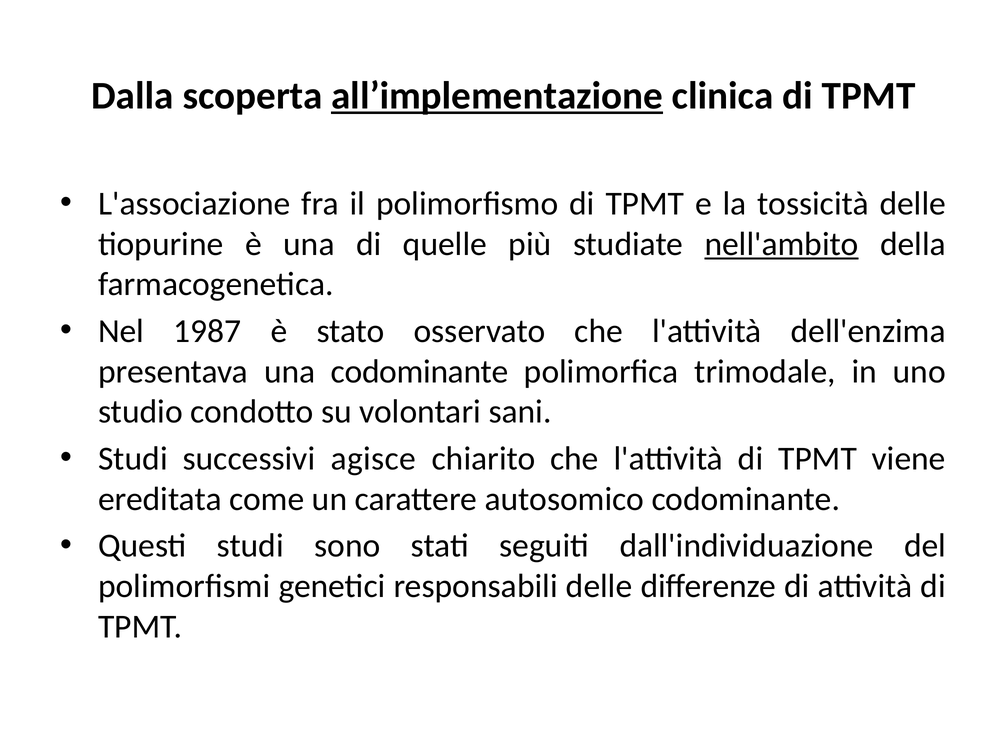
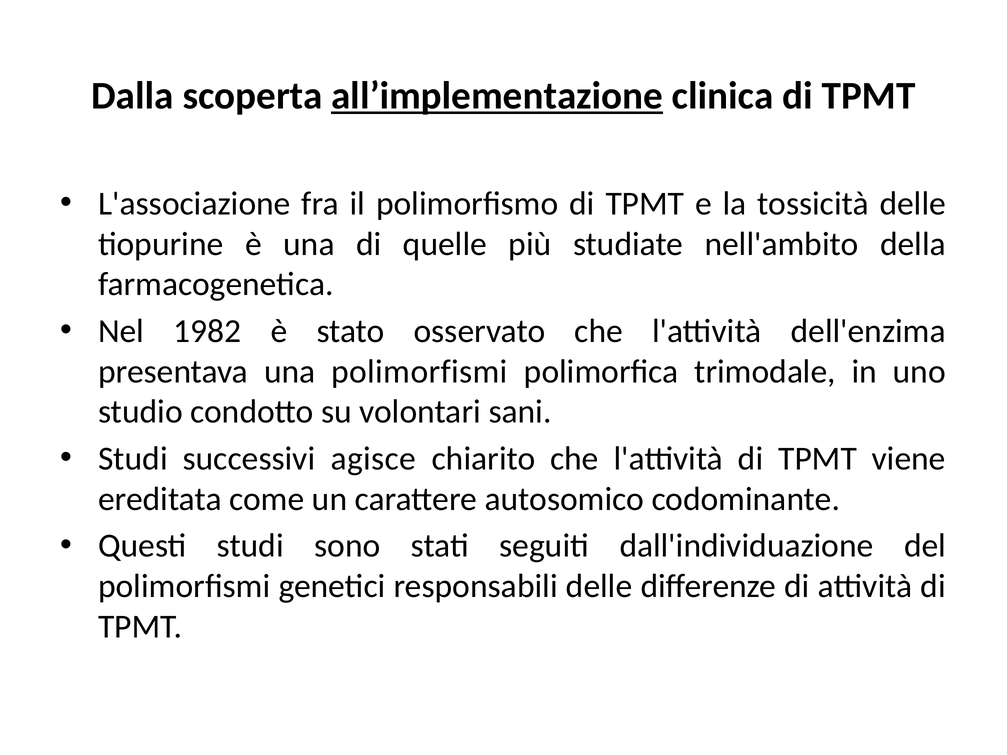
nell'ambito underline: present -> none (782, 244)
1987: 1987 -> 1982 (207, 331)
una codominante: codominante -> polimorfismi (419, 372)
